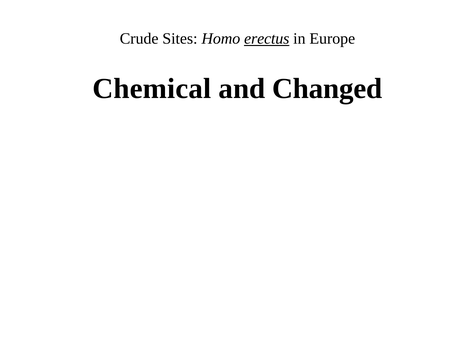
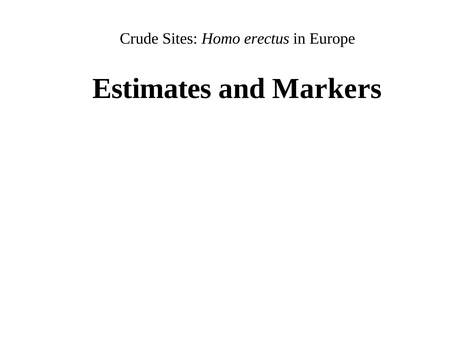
erectus underline: present -> none (267, 39)
Chemical: Chemical -> Estimates (152, 89)
Changed: Changed -> Markers (327, 89)
